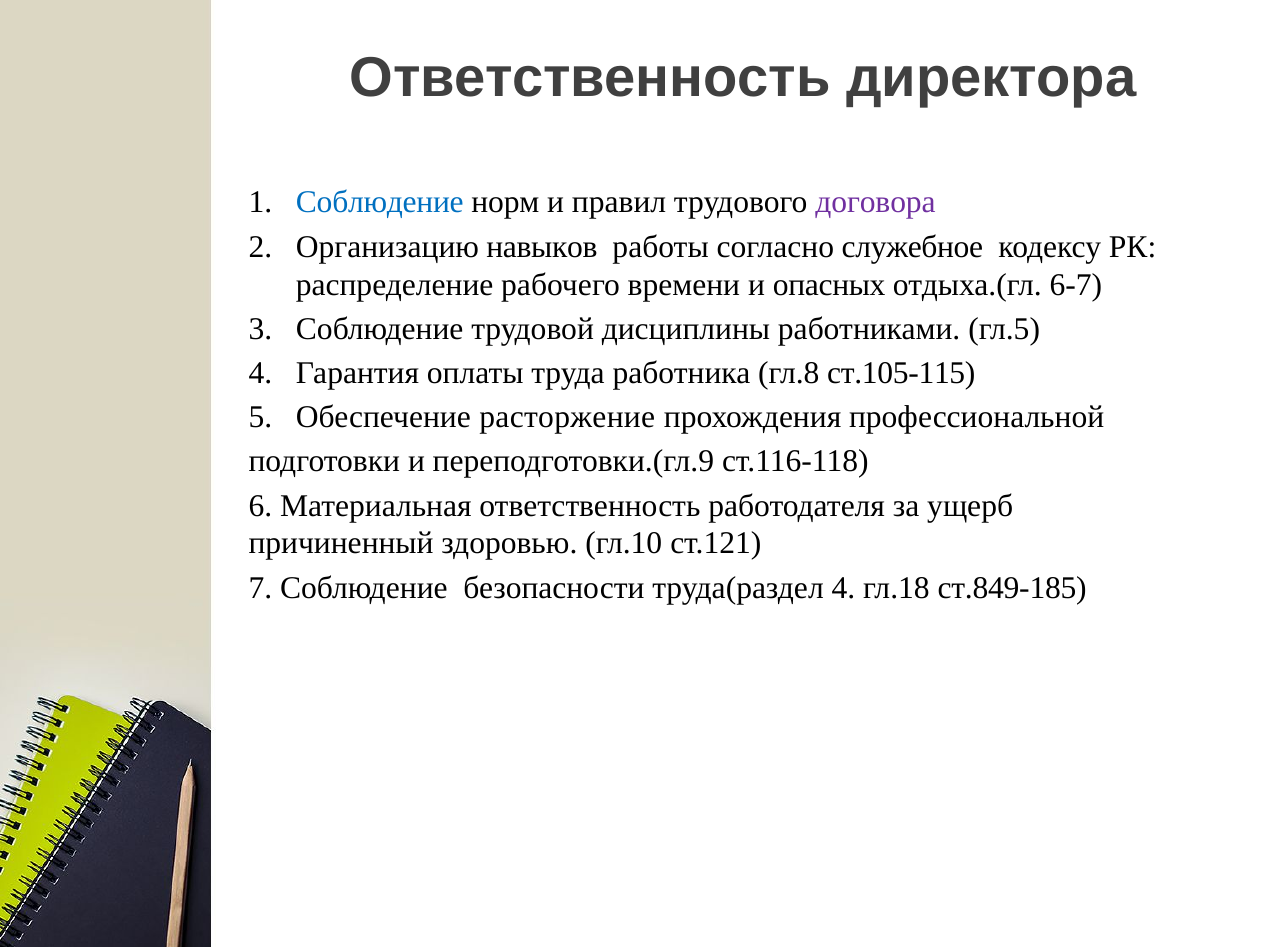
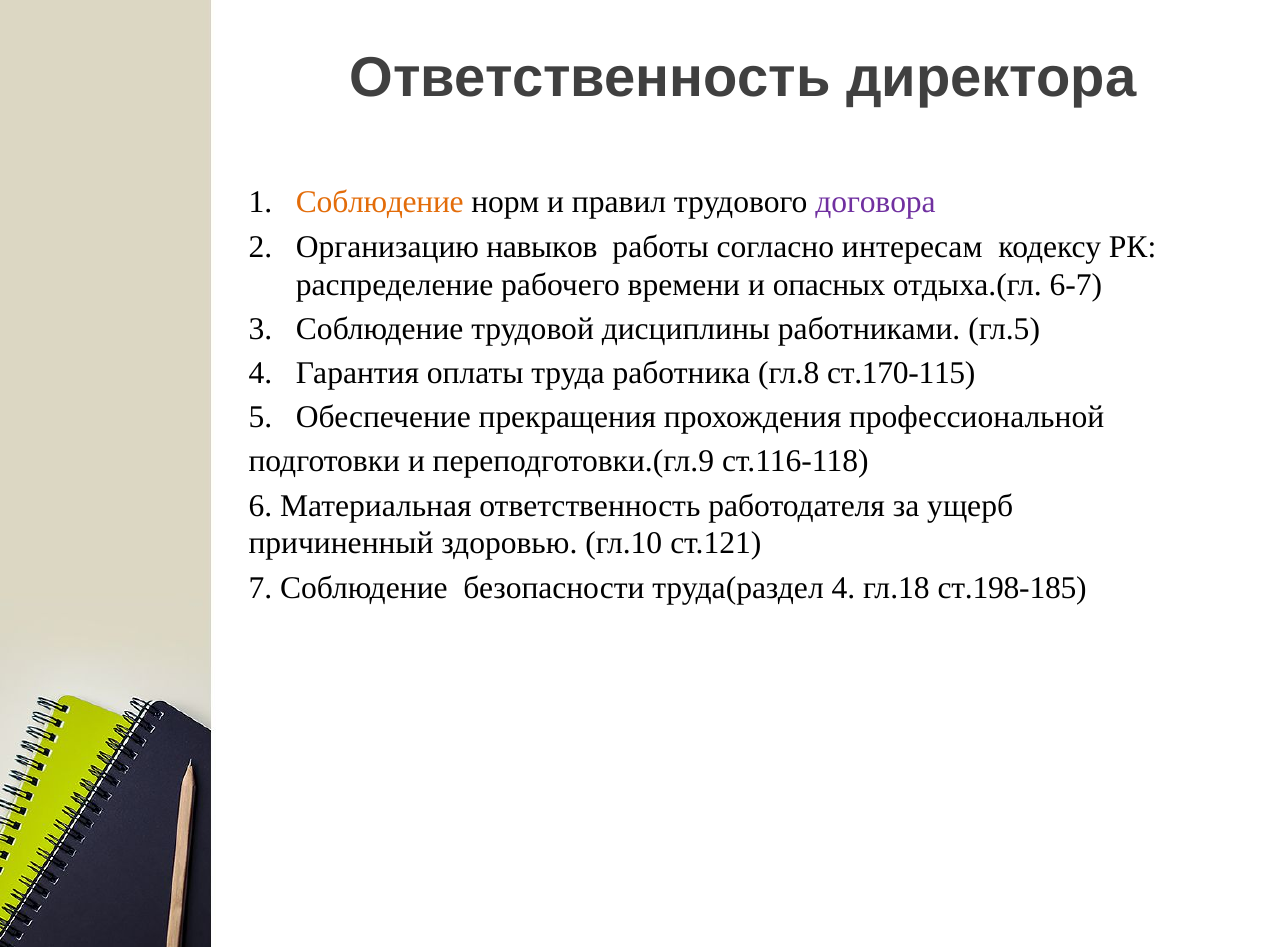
Соблюдение colour: blue -> orange (380, 203)
служебное: служебное -> интересам (912, 247)
ст.105-115: ст.105-115 -> ст.170-115 (901, 373)
расторжение: расторжение -> прекращения (567, 417)
ст.849-185: ст.849-185 -> ст.198-185 (1012, 588)
